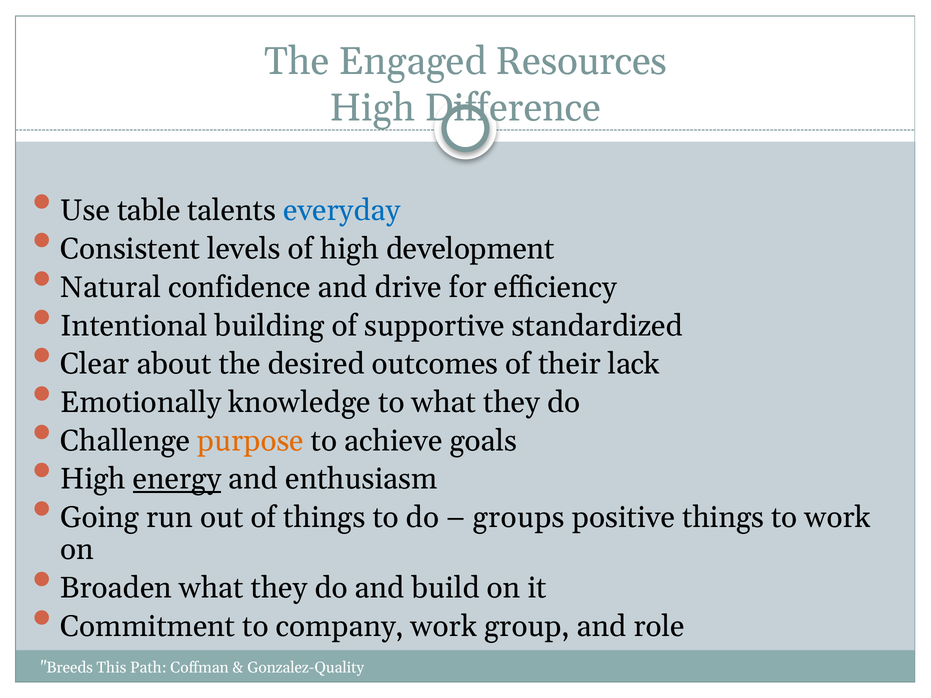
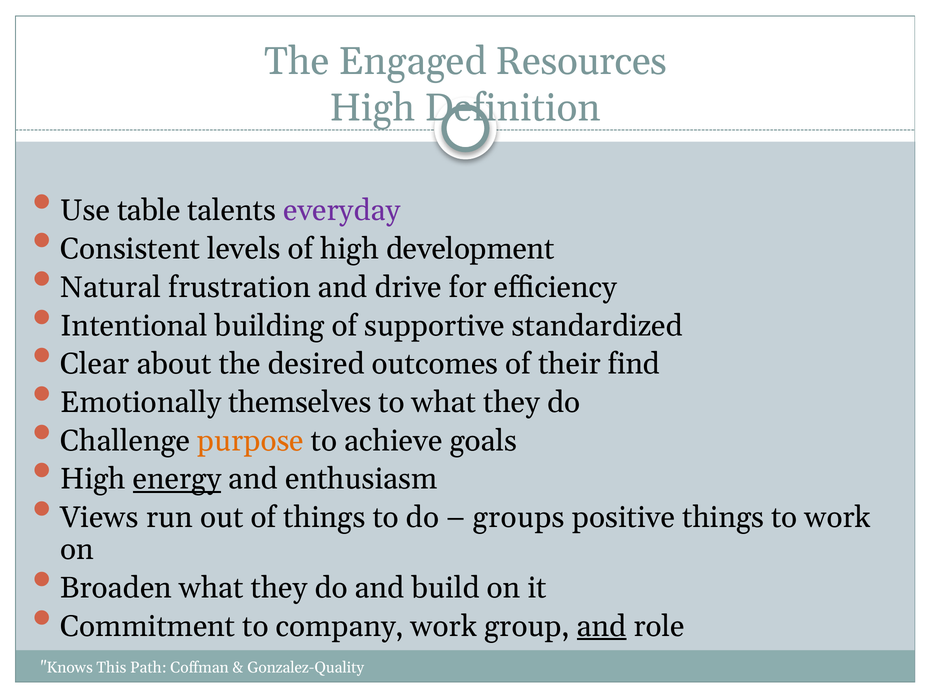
Difference: Difference -> Definition (513, 108)
everyday colour: blue -> purple (342, 211)
confidence: confidence -> frustration (239, 287)
lack: lack -> find (634, 364)
knowledge: knowledge -> themselves (300, 403)
Going: Going -> Views (100, 518)
and underline: none -> present (602, 627)
Breeds: Breeds -> Knows (67, 668)
